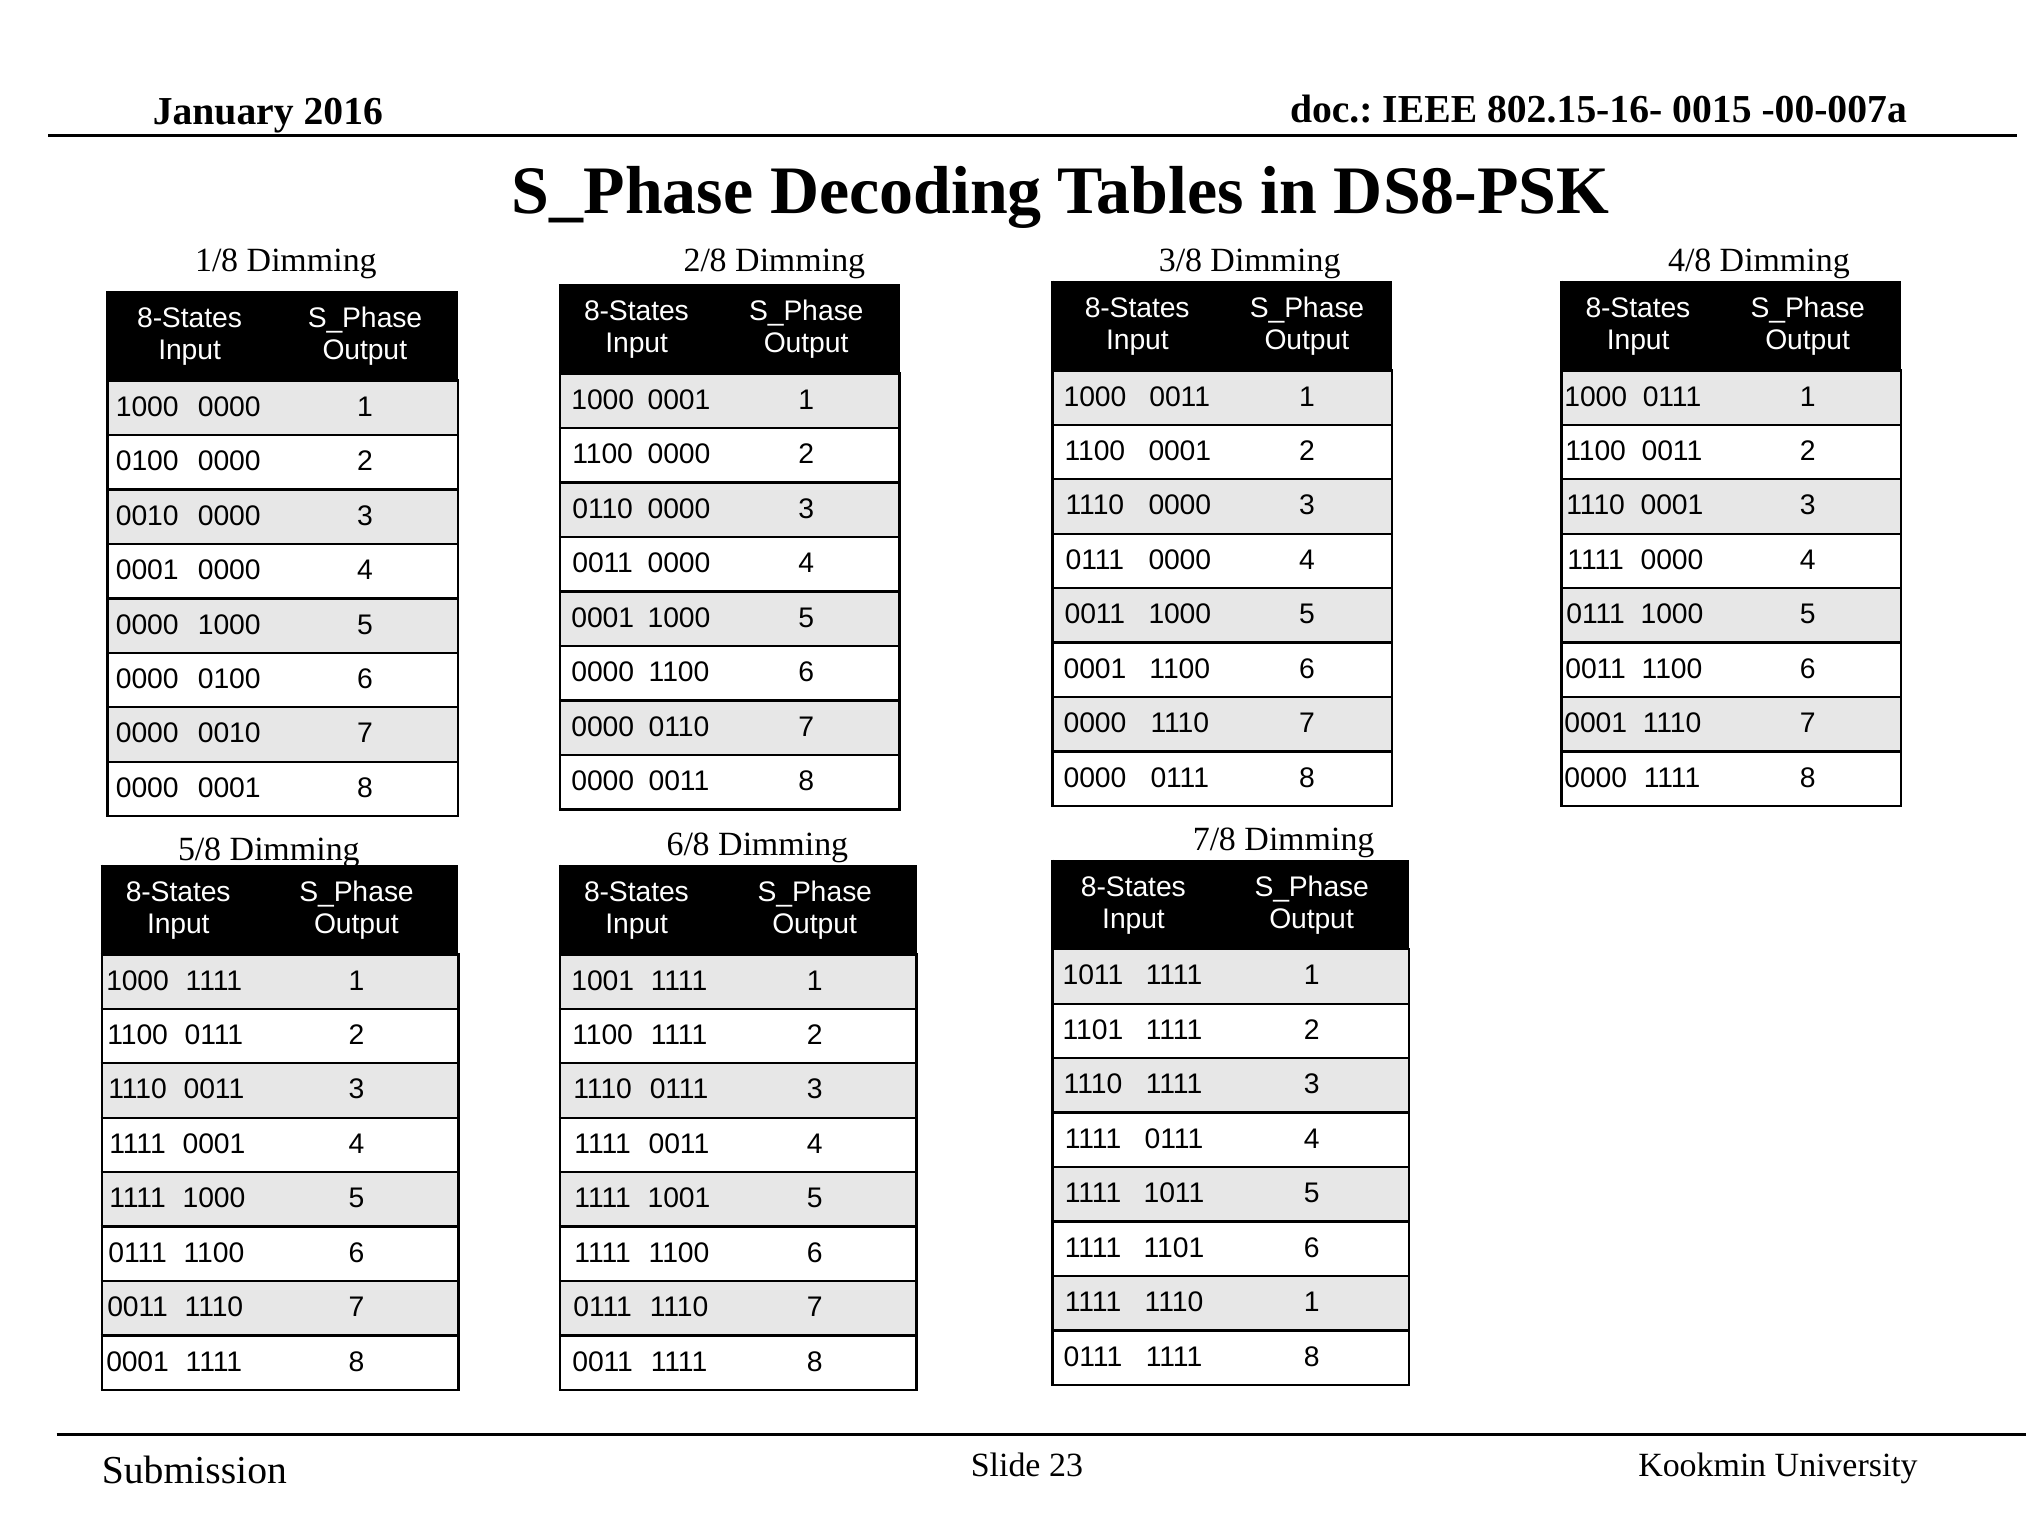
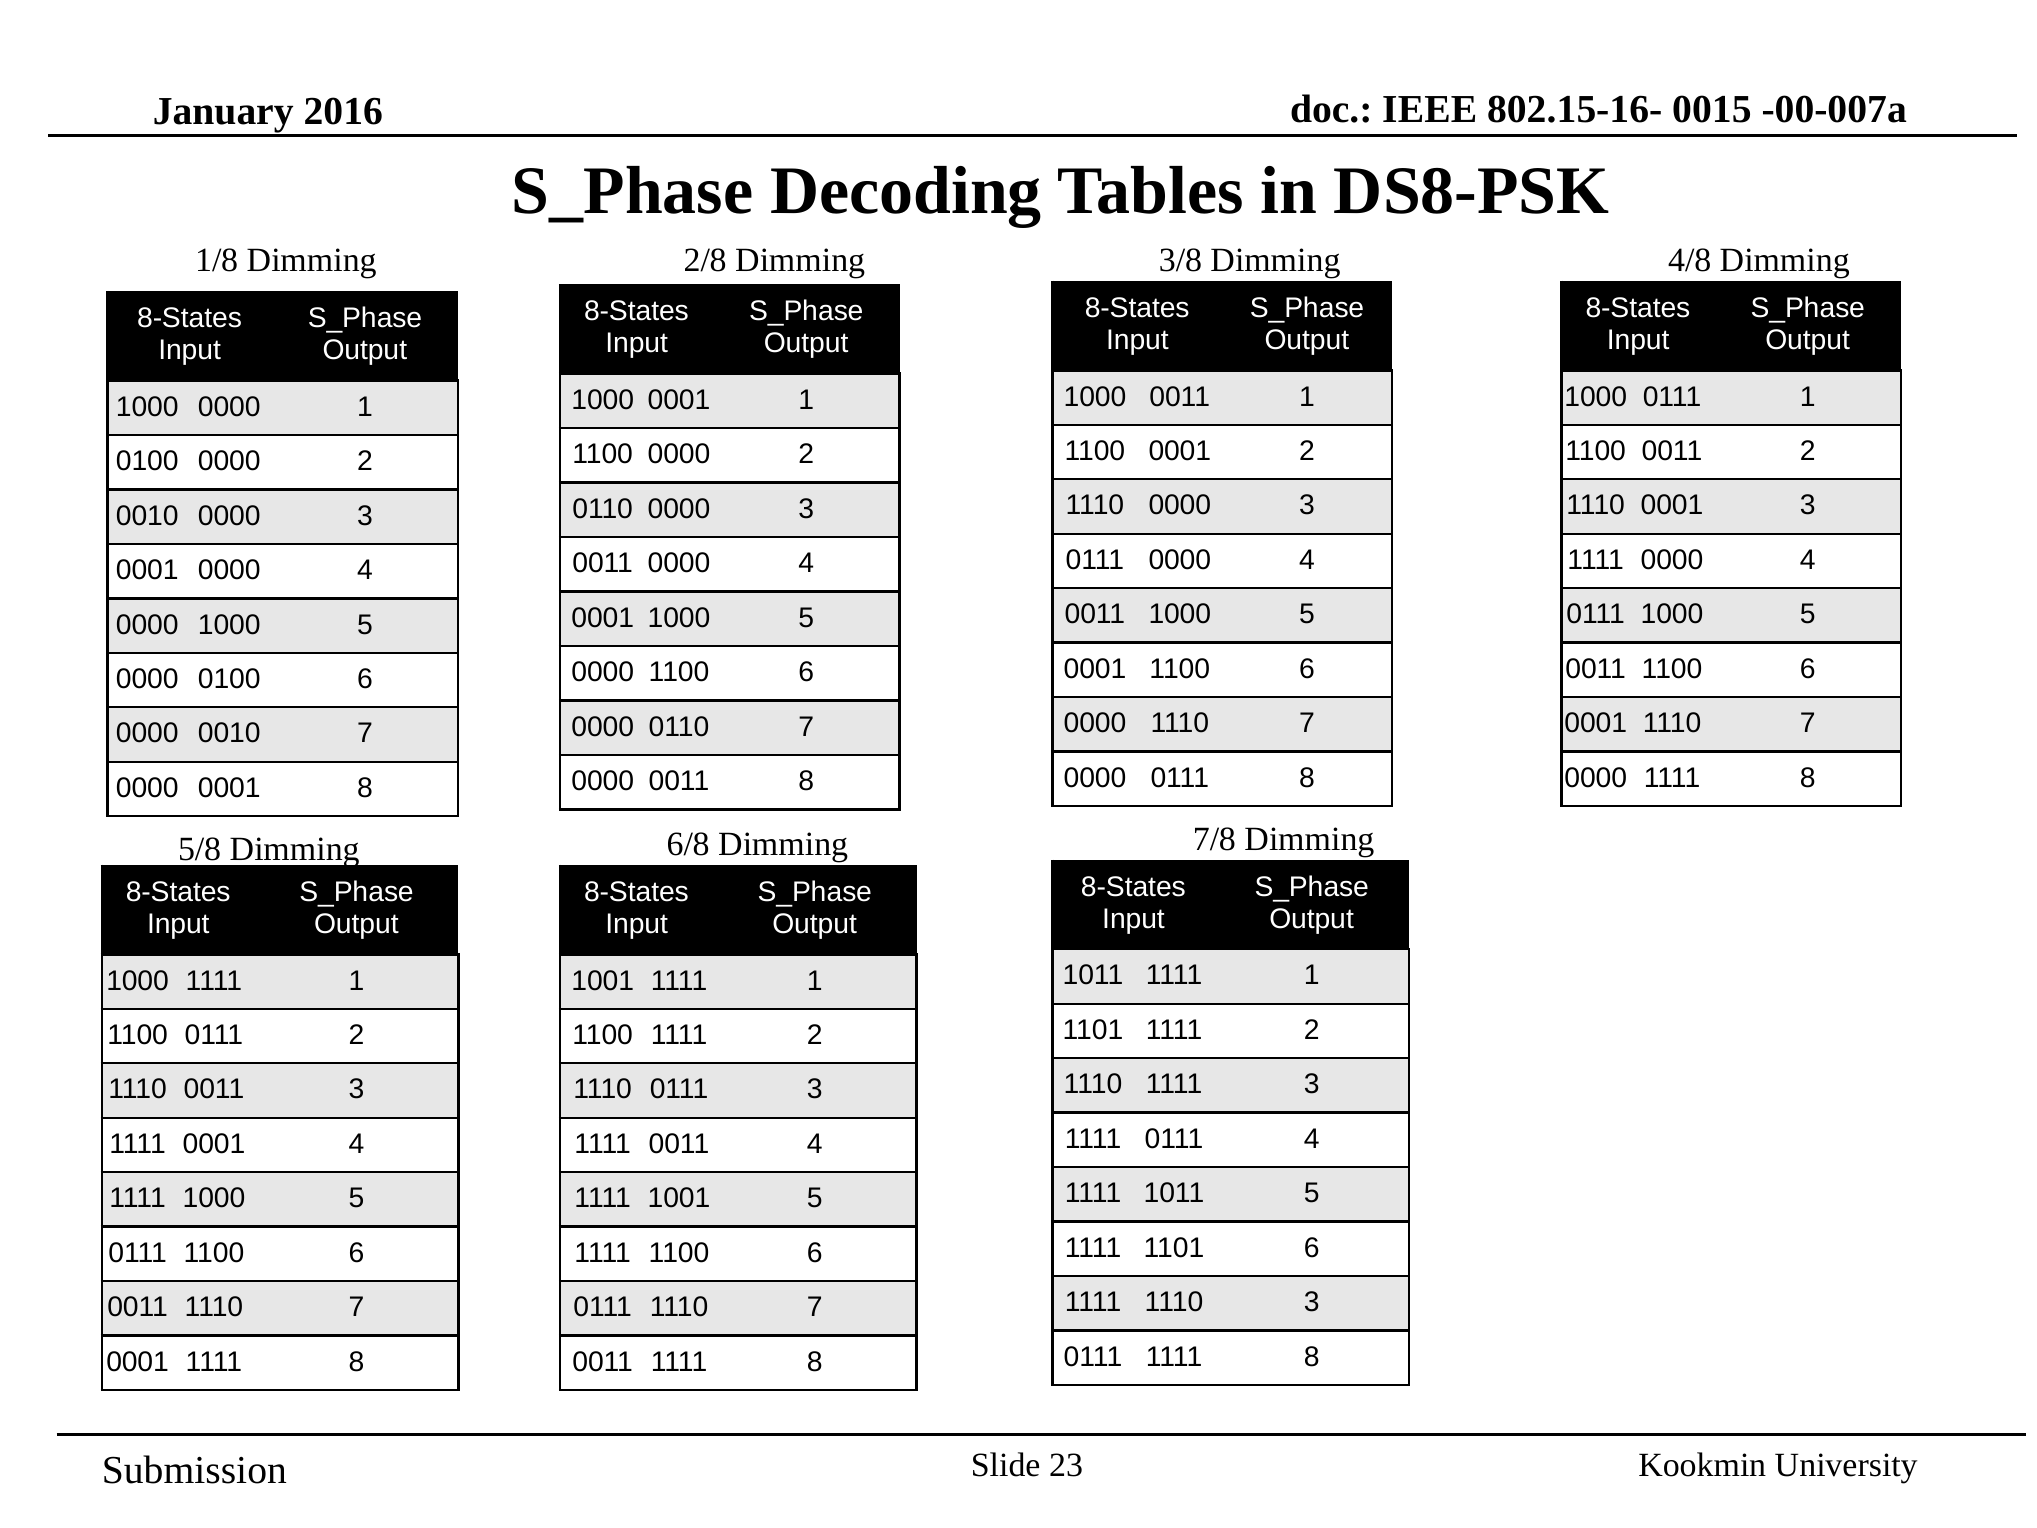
1110 1: 1 -> 3 (1312, 1302)
